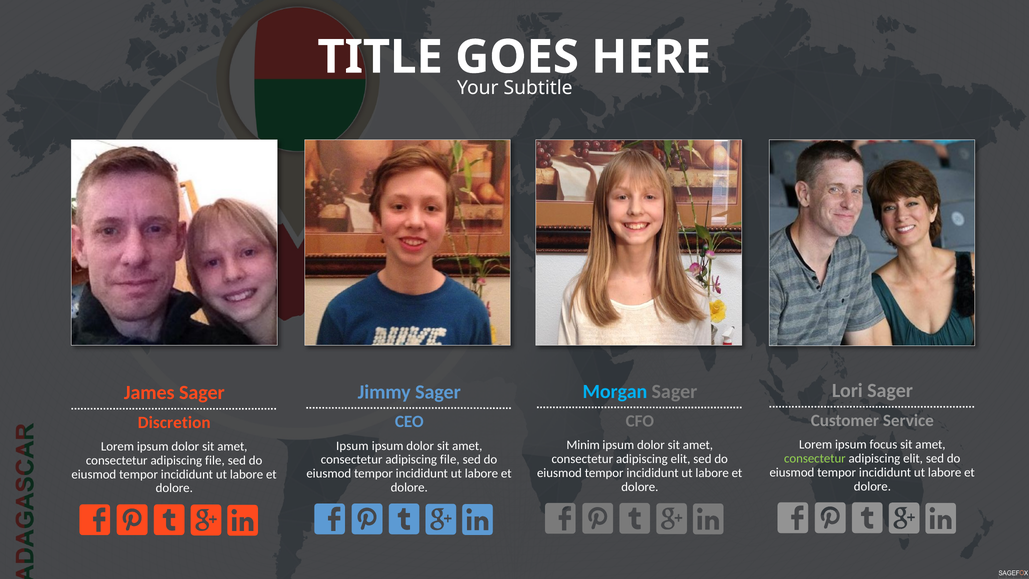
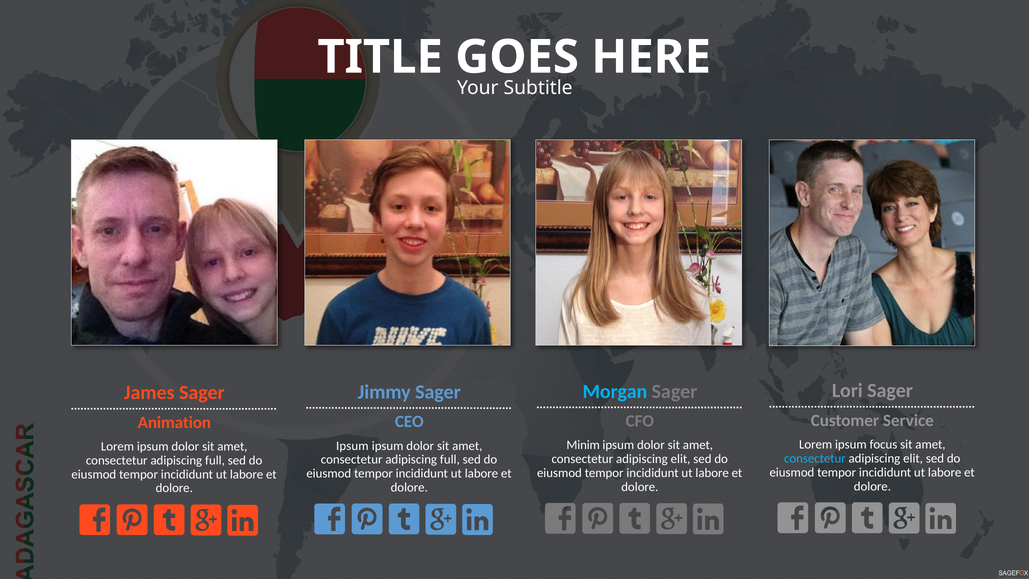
Discretion: Discretion -> Animation (174, 422)
consectetur colour: light green -> light blue (815, 458)
file: file -> full (450, 460)
file: file -> full (215, 460)
